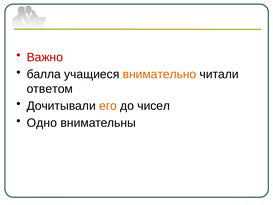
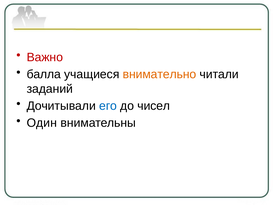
ответом: ответом -> заданий (50, 89)
его colour: orange -> blue (108, 106)
Одно: Одно -> Один (42, 123)
